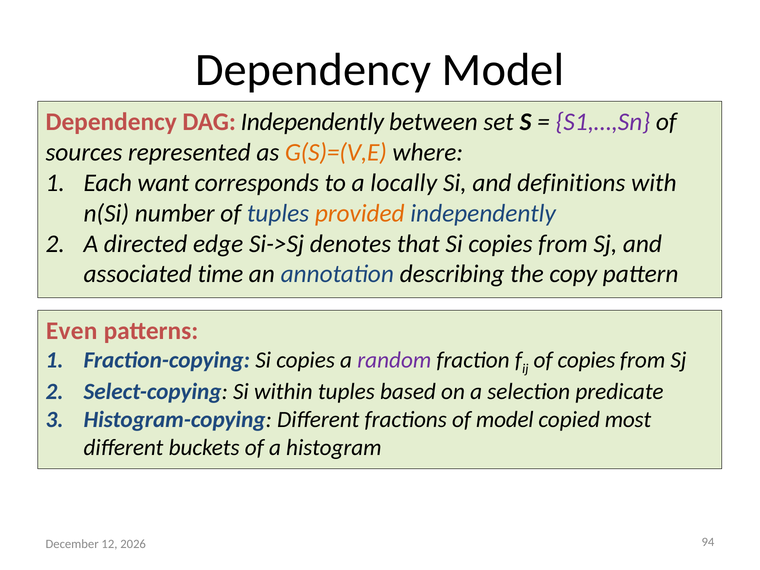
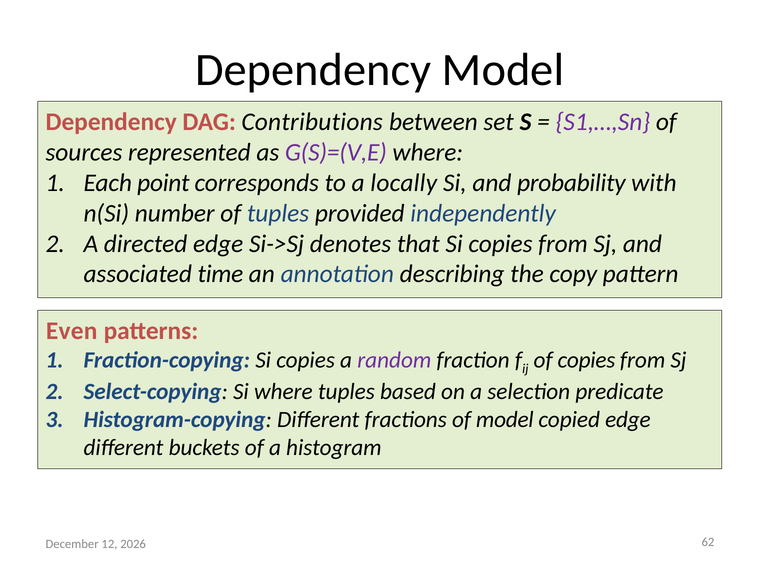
DAG Independently: Independently -> Contributions (312, 122)
G(S)=(V,E colour: orange -> purple (336, 152)
want: want -> point (163, 183)
definitions: definitions -> probability (571, 183)
provided colour: orange -> black (360, 213)
Si within: within -> where (283, 392)
copied most: most -> edge (628, 420)
94: 94 -> 62 (708, 542)
